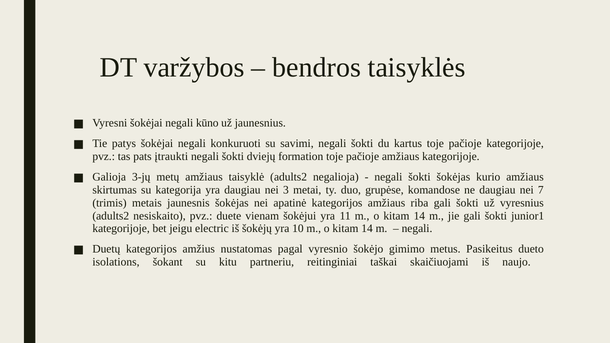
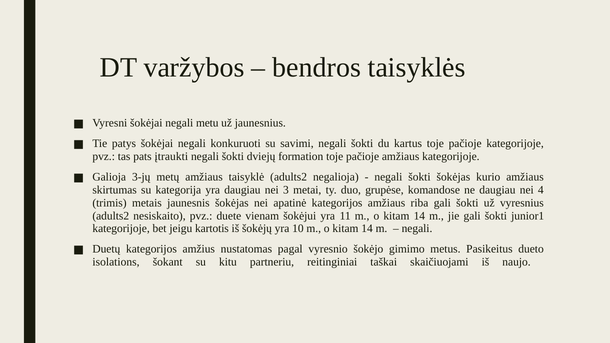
kūno: kūno -> metu (207, 123)
7: 7 -> 4 (541, 190)
electric: electric -> kartotis (212, 229)
